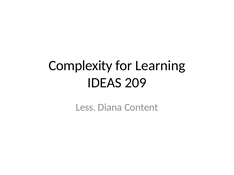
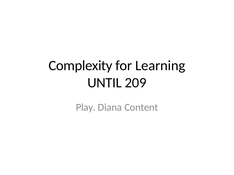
IDEAS: IDEAS -> UNTIL (105, 83)
Less: Less -> Play (86, 108)
